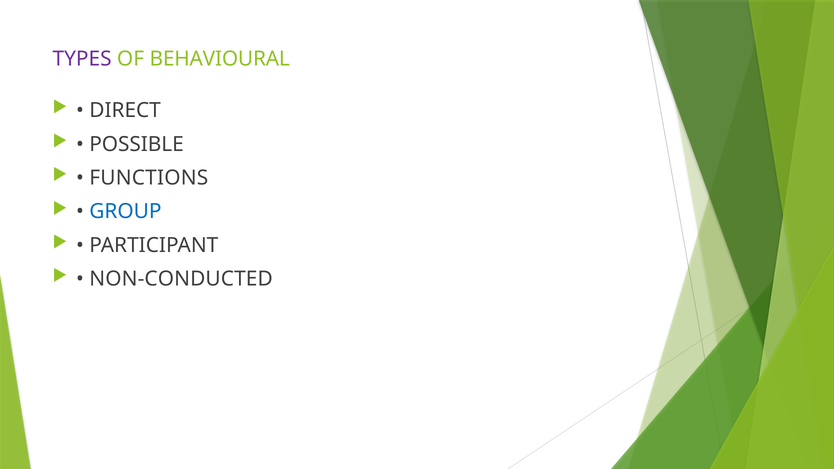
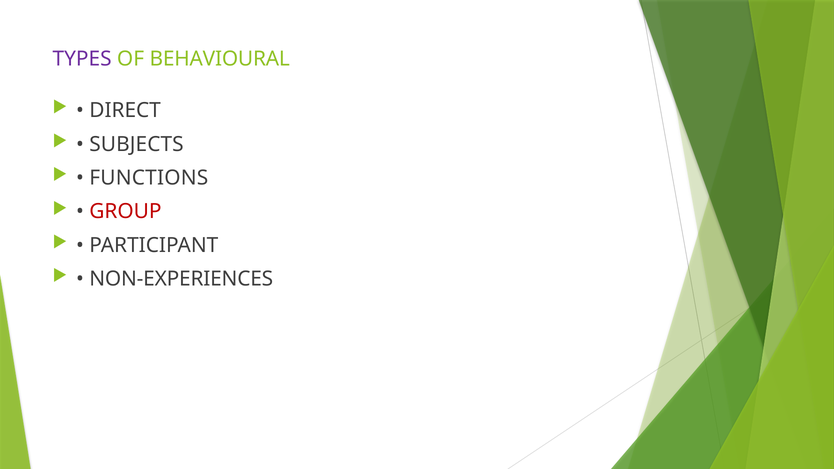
POSSIBLE: POSSIBLE -> SUBJECTS (136, 144)
GROUP colour: blue -> red (125, 212)
NON-CONDUCTED: NON-CONDUCTED -> NON-EXPERIENCES (181, 279)
